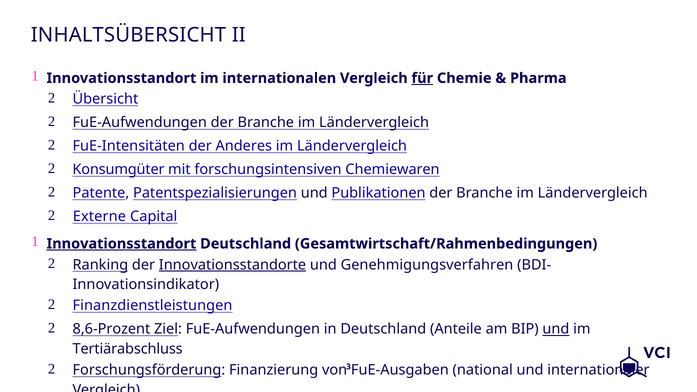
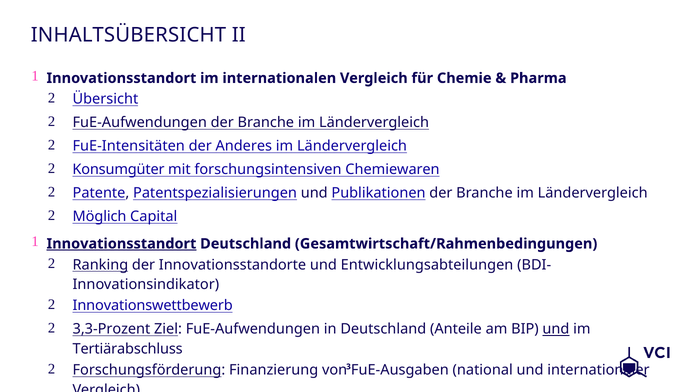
für underline: present -> none (422, 78)
Externe: Externe -> Möglich (100, 217)
Innovationsstandorte underline: present -> none (233, 265)
Genehmigungsverfahren: Genehmigungsverfahren -> Entwicklungsabteilungen (427, 265)
Finanzdienstleistungen: Finanzdienstleistungen -> Innovationswettbewerb (153, 306)
8,6-Prozent: 8,6-Prozent -> 3,3-Prozent (111, 329)
